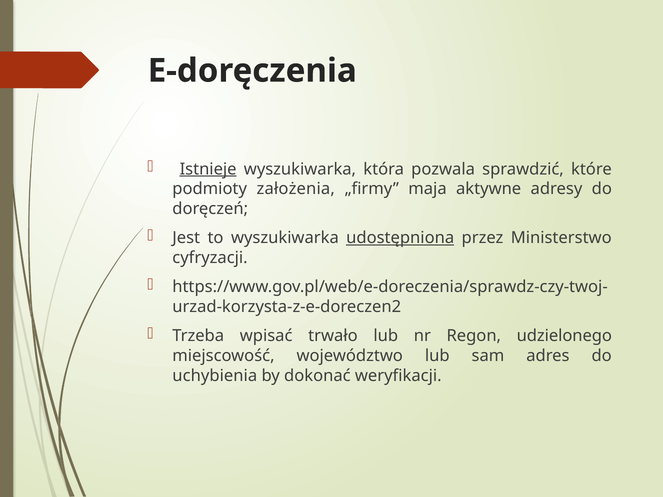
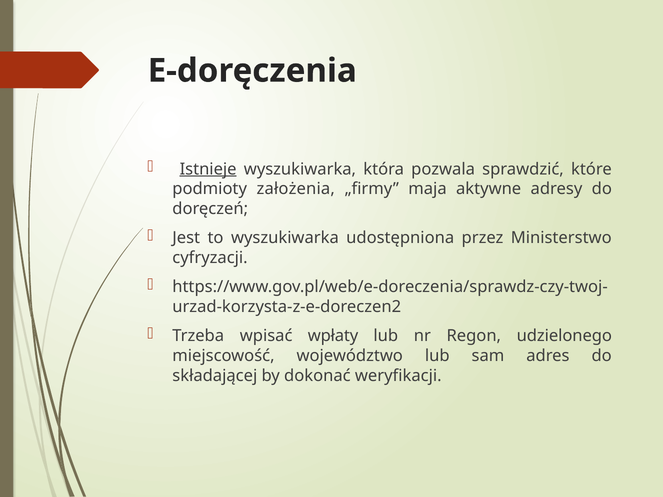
udostępniona underline: present -> none (400, 238)
trwało: trwało -> wpłaty (333, 336)
uchybienia: uchybienia -> składającej (215, 376)
